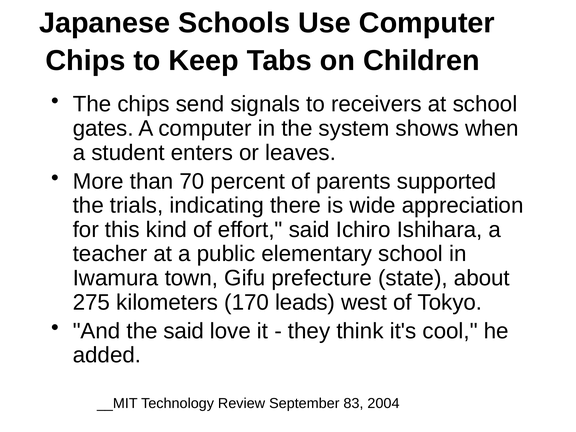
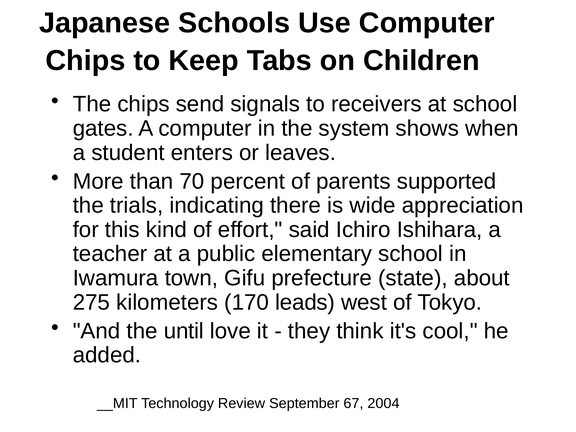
the said: said -> until (184, 331)
83: 83 -> 67 (353, 404)
